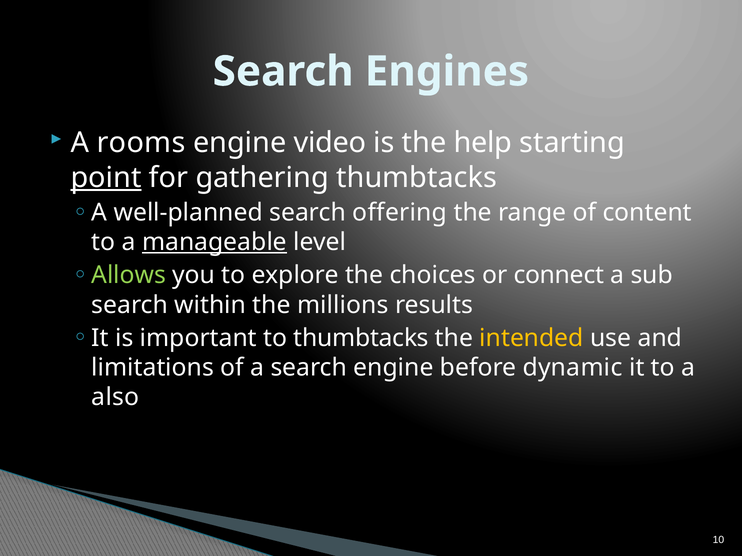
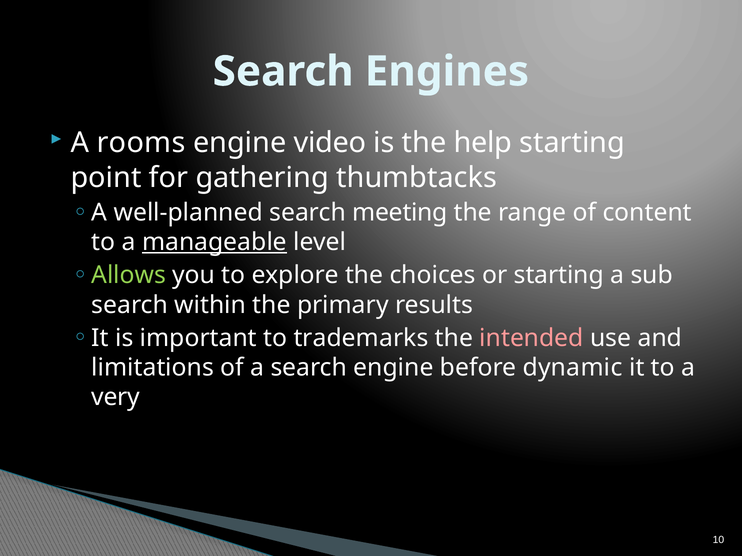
point underline: present -> none (106, 178)
offering: offering -> meeting (400, 213)
or connect: connect -> starting (559, 276)
millions: millions -> primary (343, 305)
to thumbtacks: thumbtacks -> trademarks (361, 338)
intended colour: yellow -> pink (532, 338)
also: also -> very (116, 398)
